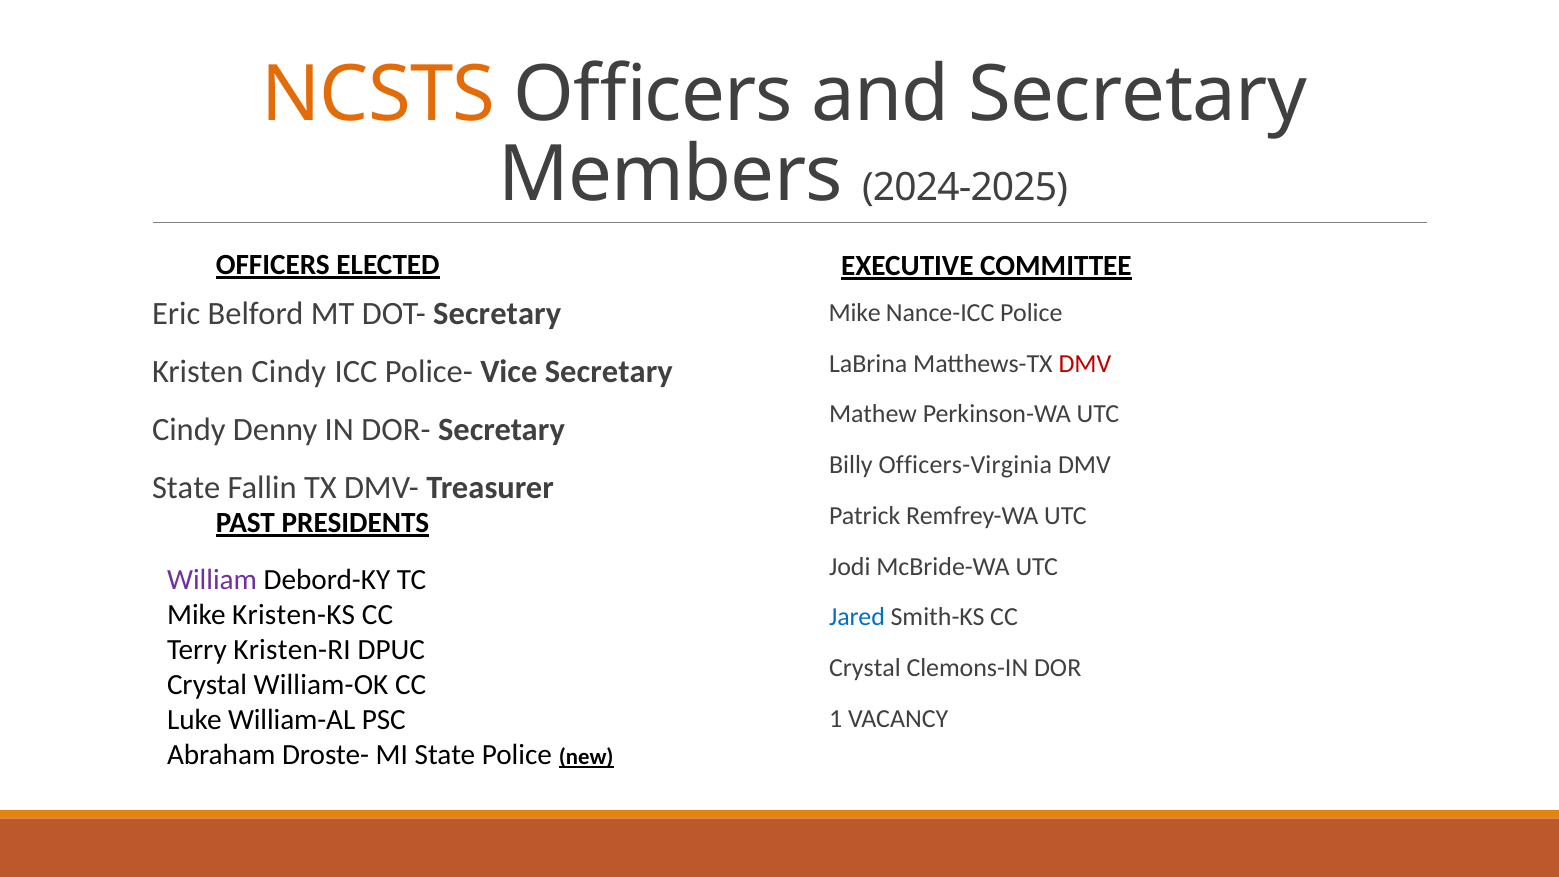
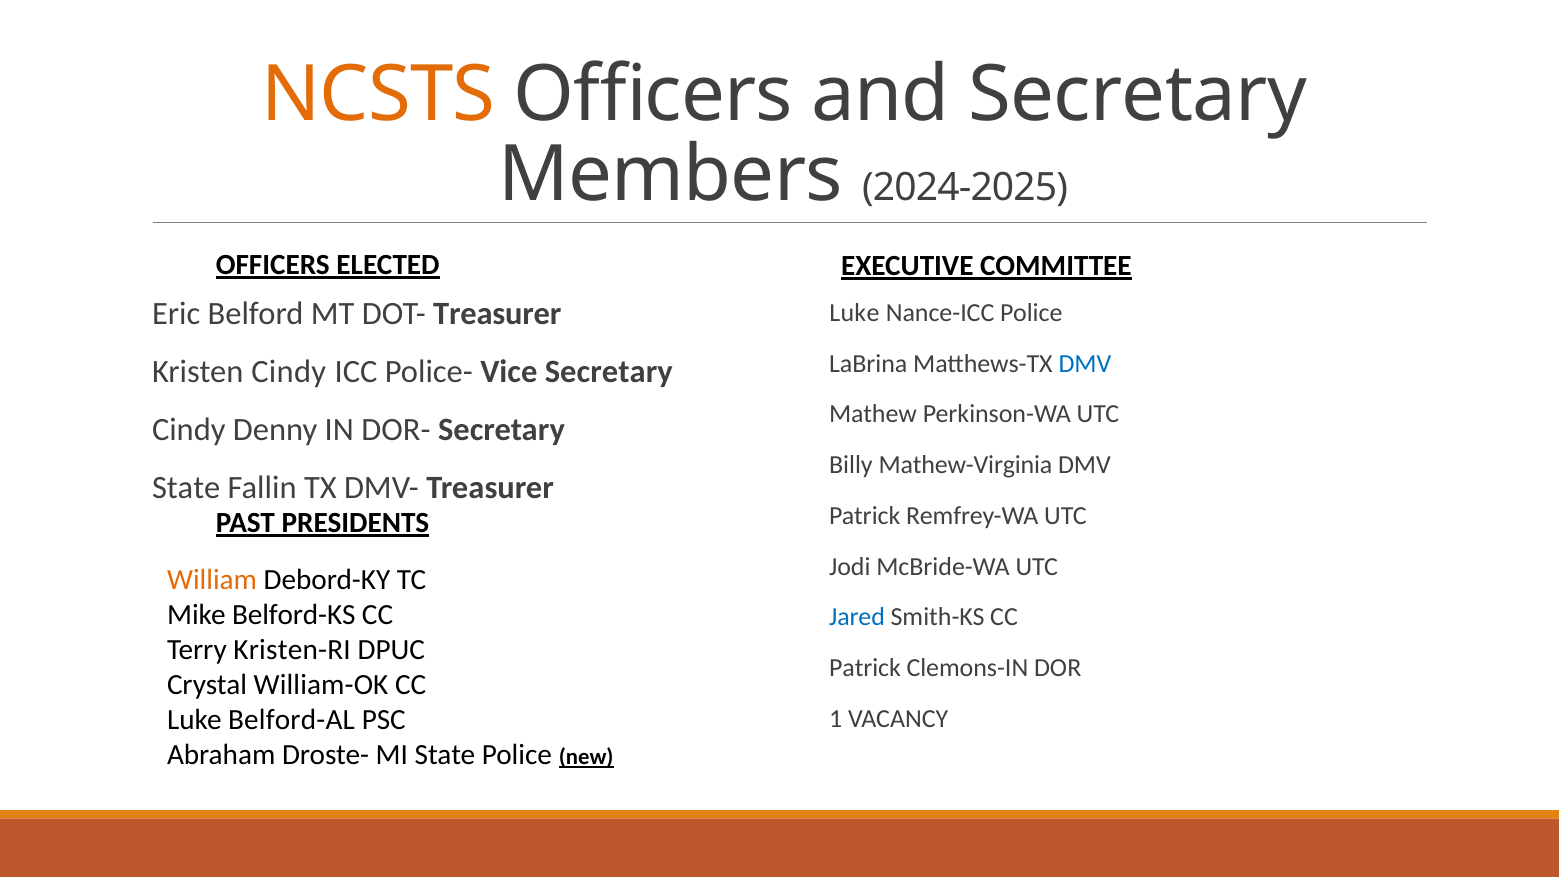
DOT- Secretary: Secretary -> Treasurer (497, 314)
Mike: Mike -> Luke (854, 313)
DMV colour: red -> blue (1085, 363)
Officers-Virginia: Officers-Virginia -> Mathew-Virginia (965, 465)
William colour: purple -> orange (212, 579)
Kristen-KS: Kristen-KS -> Belford-KS (294, 614)
Crystal: Crystal -> Patrick (865, 668)
William-AL: William-AL -> Belford-AL (292, 720)
